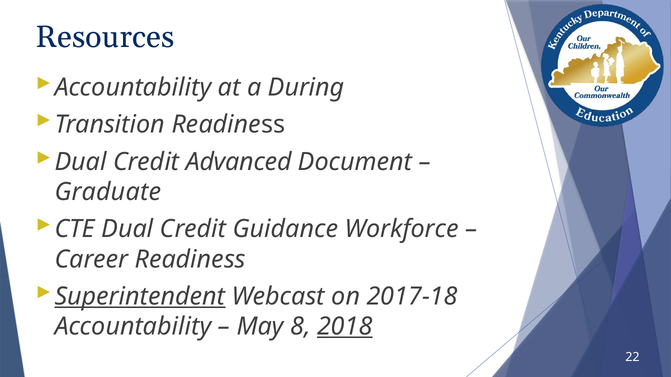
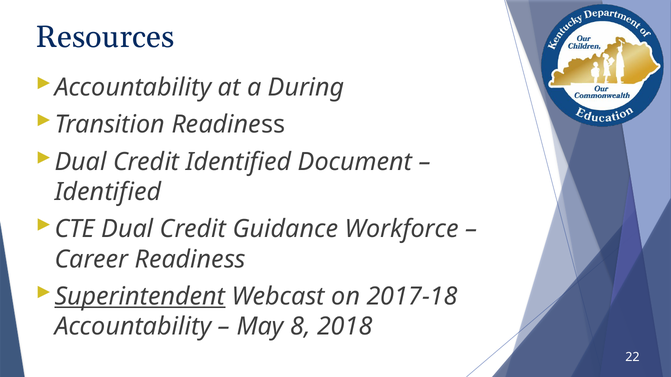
Credit Advanced: Advanced -> Identified (239, 162)
Graduate: Graduate -> Identified (108, 192)
2018 underline: present -> none (345, 327)
